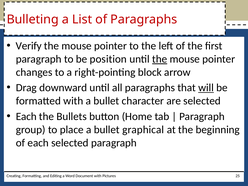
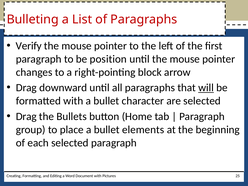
the underline: present -> none (160, 59)
Each: Each -> Drag (26, 116)
graphical: graphical -> elements (143, 130)
